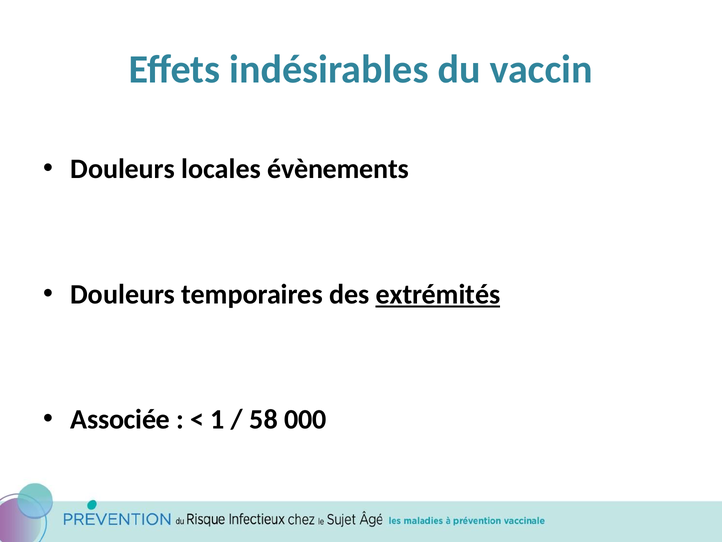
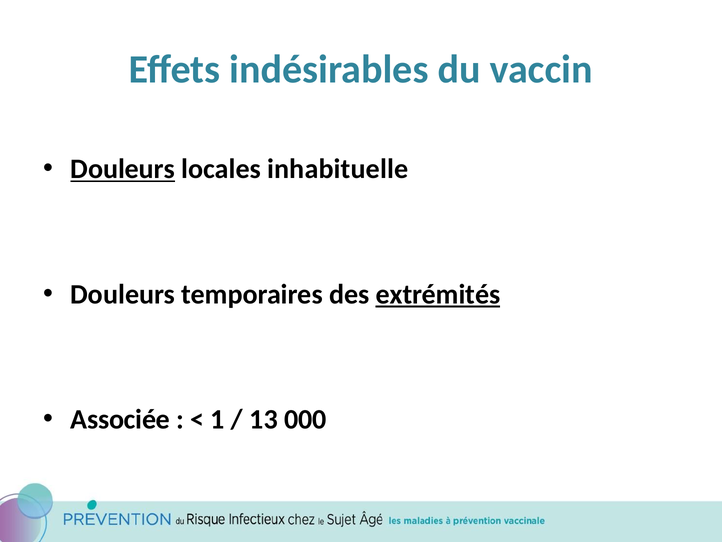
Douleurs underline: none -> present (123, 169)
évènements: évènements -> inhabituelle (338, 169)
58: 58 -> 13 (264, 419)
